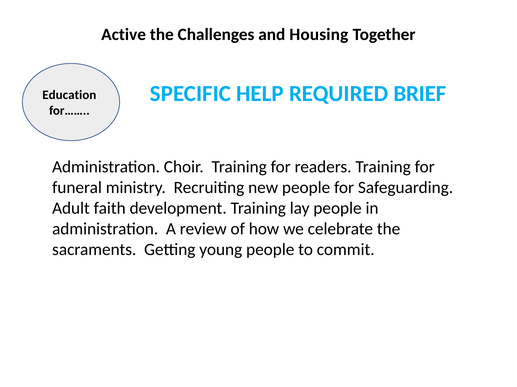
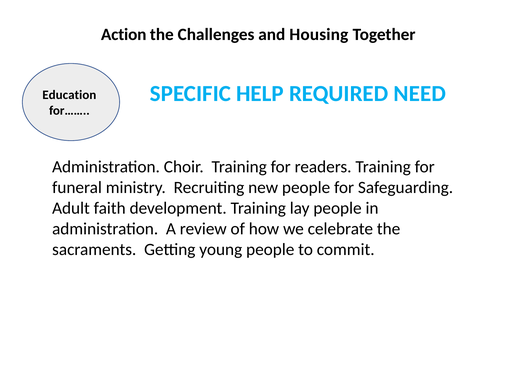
Active: Active -> Action (124, 35)
BRIEF: BRIEF -> NEED (420, 94)
